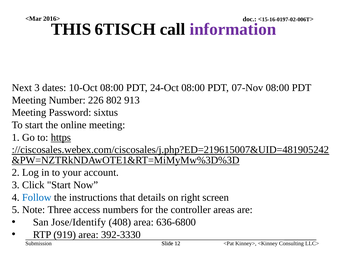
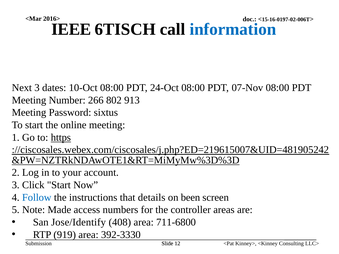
THIS: THIS -> IEEE (71, 29)
information colour: purple -> blue (233, 29)
226: 226 -> 266 (96, 100)
right: right -> been (190, 198)
Three: Three -> Made (59, 210)
636-6800: 636-6800 -> 711-6800 (176, 222)
